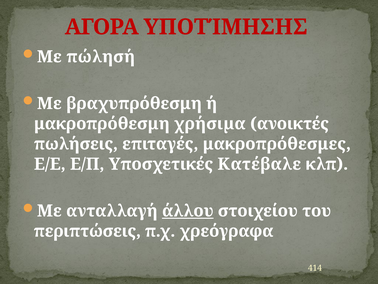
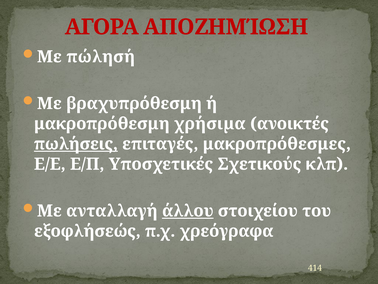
ΥΠΟΤΊΜΗΣΗΣ: ΥΠΟΤΊΜΗΣΗΣ -> ΑΠΟΖΗΜΊΩΣΗ (226, 27)
πωλήσεις underline: none -> present (76, 144)
Κατέβαλε: Κατέβαλε -> Σχετικούς (259, 164)
περιπτώσεις: περιπτώσεις -> εξοφλήσεώς (87, 231)
